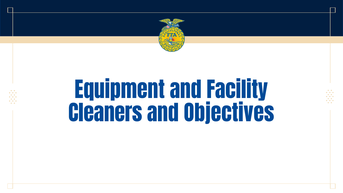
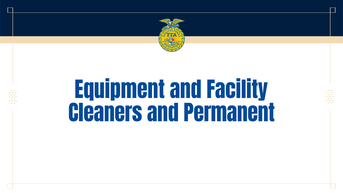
Objectives: Objectives -> Permanent (229, 114)
